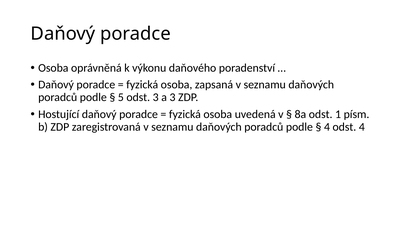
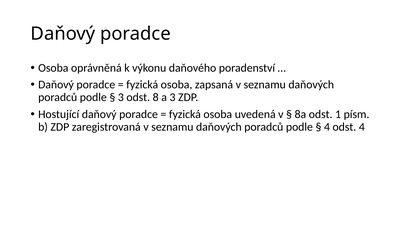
5: 5 -> 3 (121, 97)
odst 3: 3 -> 8 (156, 97)
